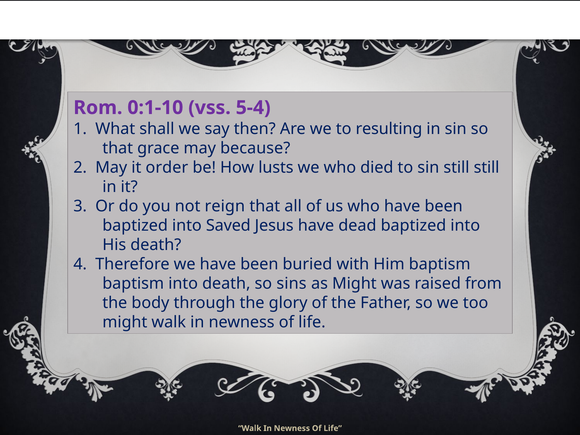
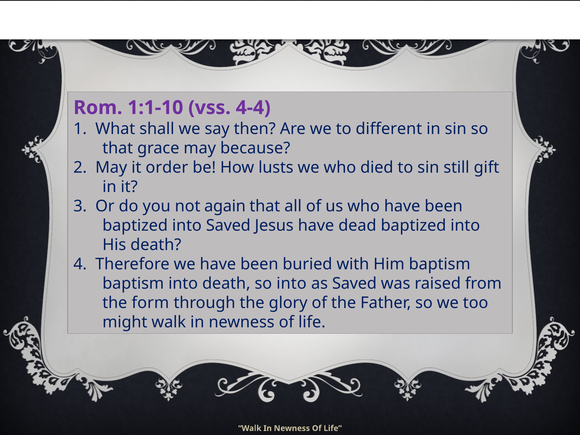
0:1-10: 0:1-10 -> 1:1-10 (155, 108)
5-4: 5-4 -> 4-4 (253, 108)
resulting: resulting -> different (389, 129)
still still: still -> gift (486, 167)
reign: reign -> again (225, 206)
so sins: sins -> into (292, 283)
as Might: Might -> Saved (354, 283)
body: body -> form (150, 303)
